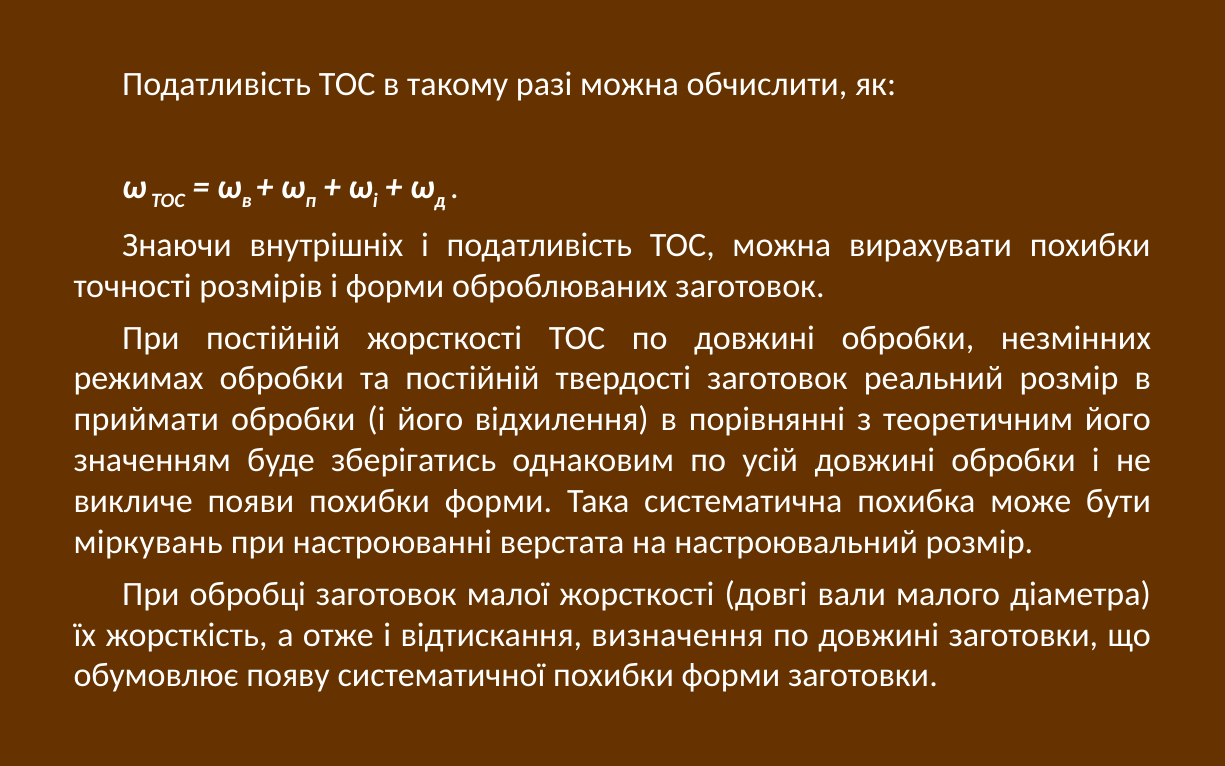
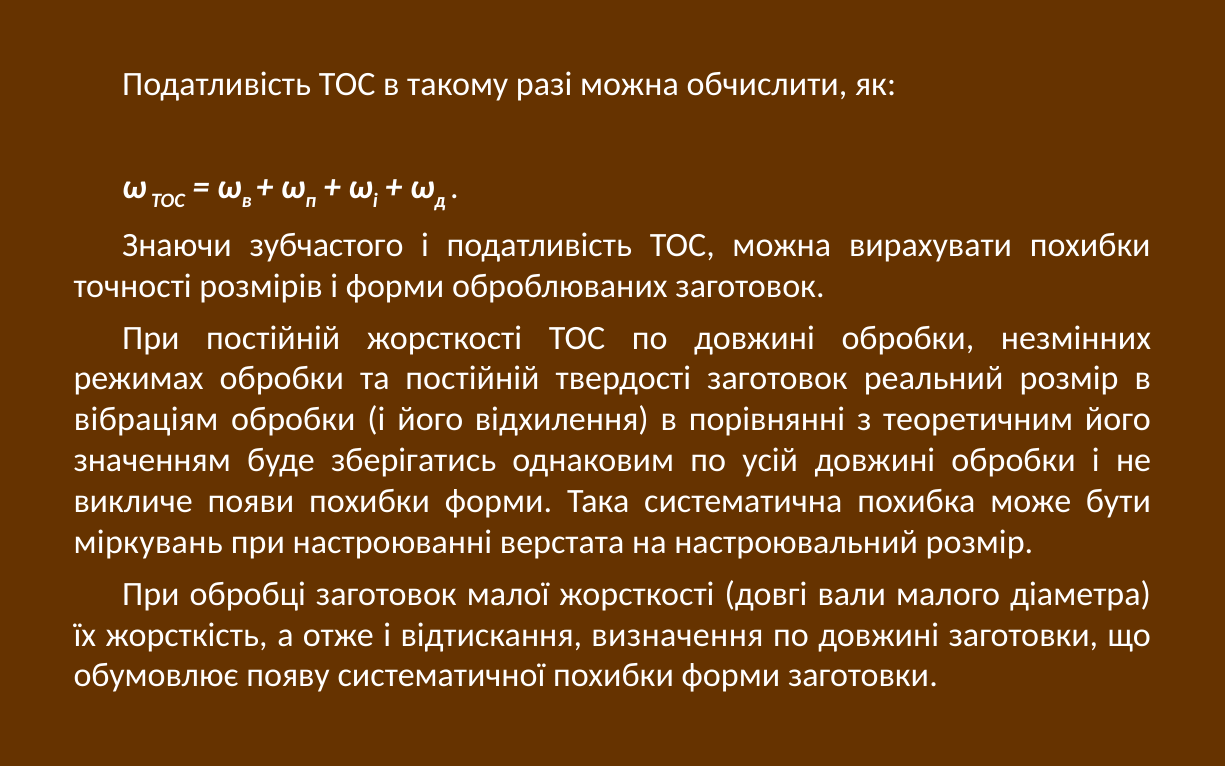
внутрішніх: внутрішніх -> зубчастого (327, 245)
приймати: приймати -> вібраціям (146, 419)
